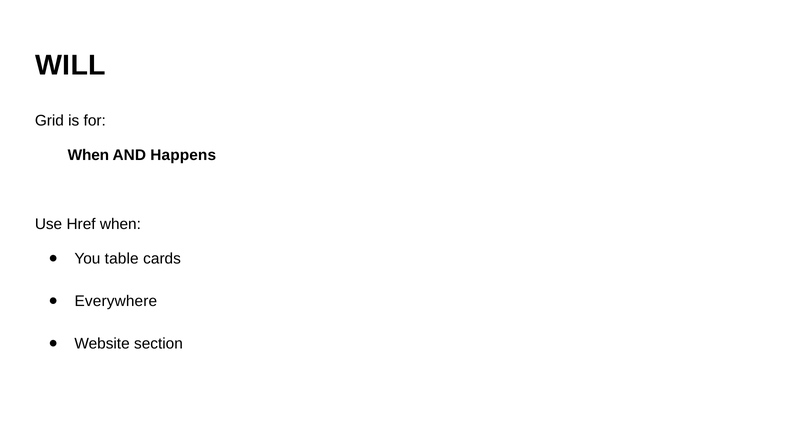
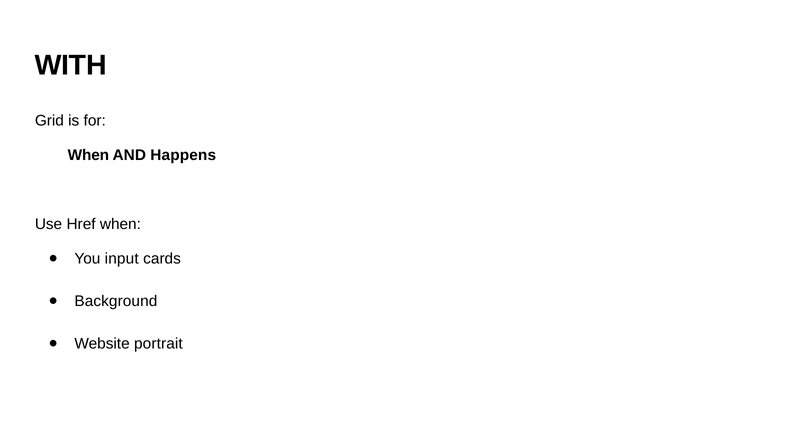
WILL: WILL -> WITH (71, 66)
table: table -> input (122, 258)
Everywhere: Everywhere -> Background (116, 301)
section: section -> portrait (158, 344)
